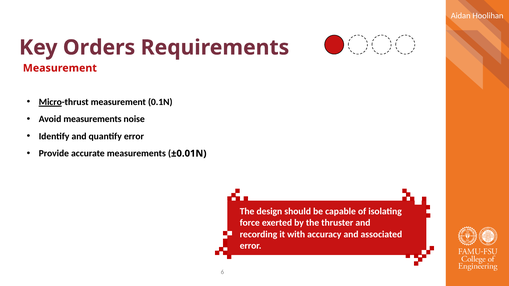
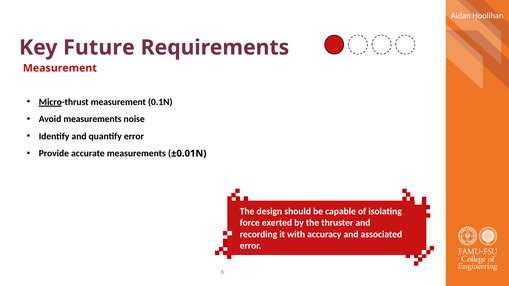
Orders: Orders -> Future (99, 48)
